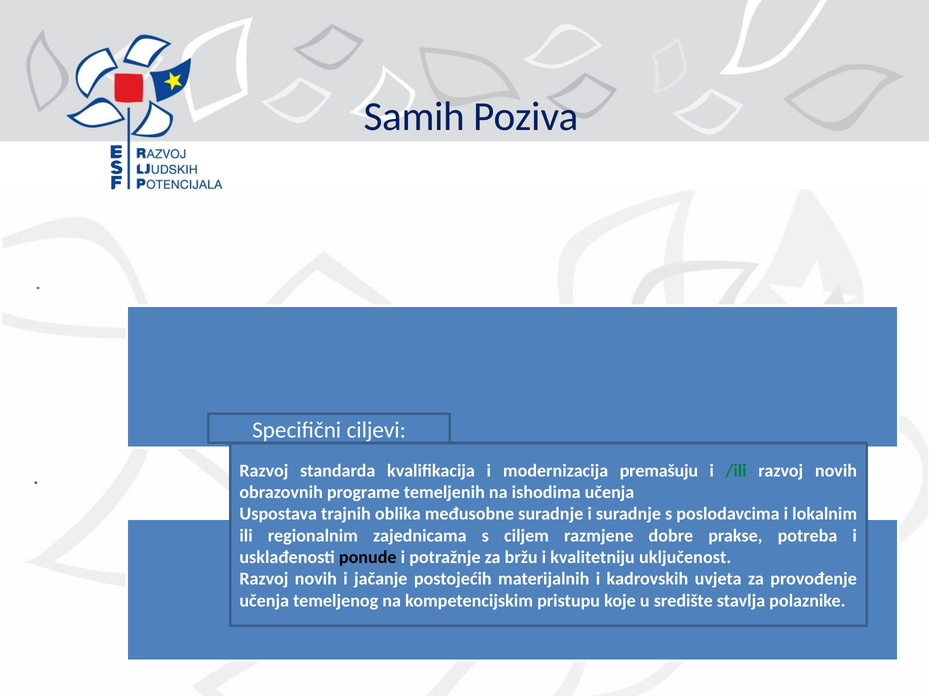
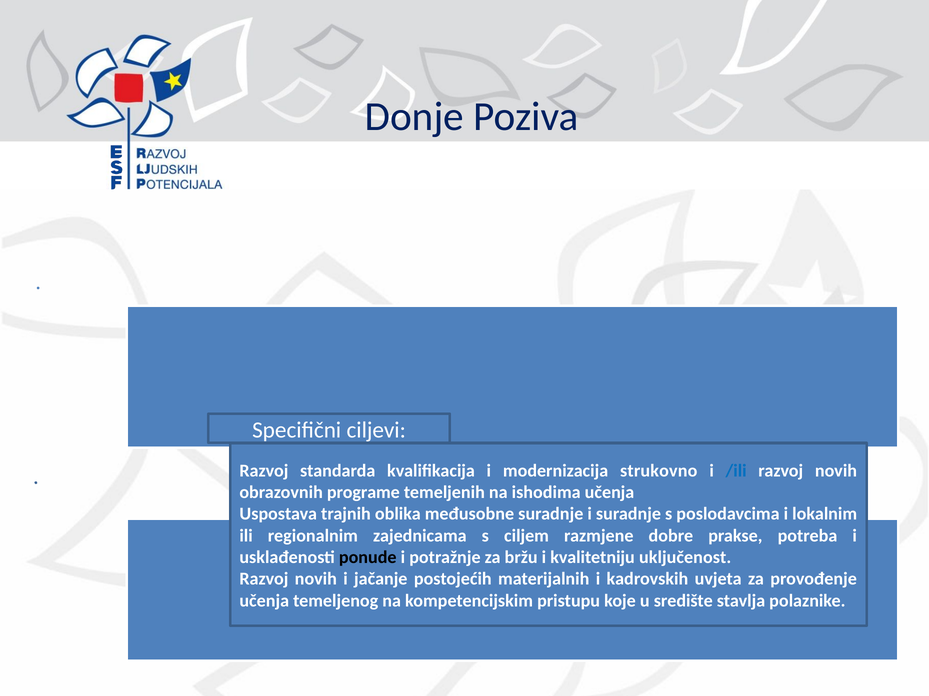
Samih: Samih -> Donje (414, 117)
premašuju: premašuju -> strukovno (659, 471)
/ili colour: green -> blue (736, 471)
